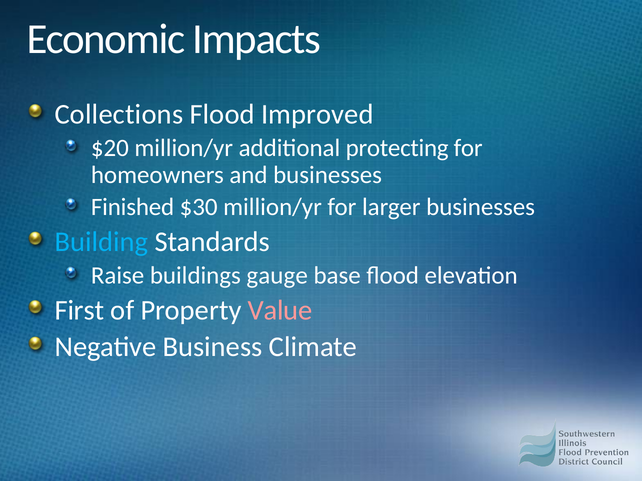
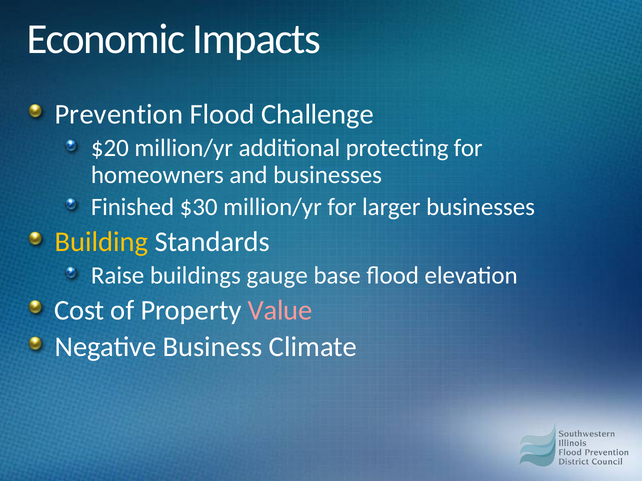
Collections: Collections -> Prevention (119, 114)
Improved: Improved -> Challenge (317, 114)
Building colour: light blue -> yellow (101, 242)
First: First -> Cost (79, 310)
